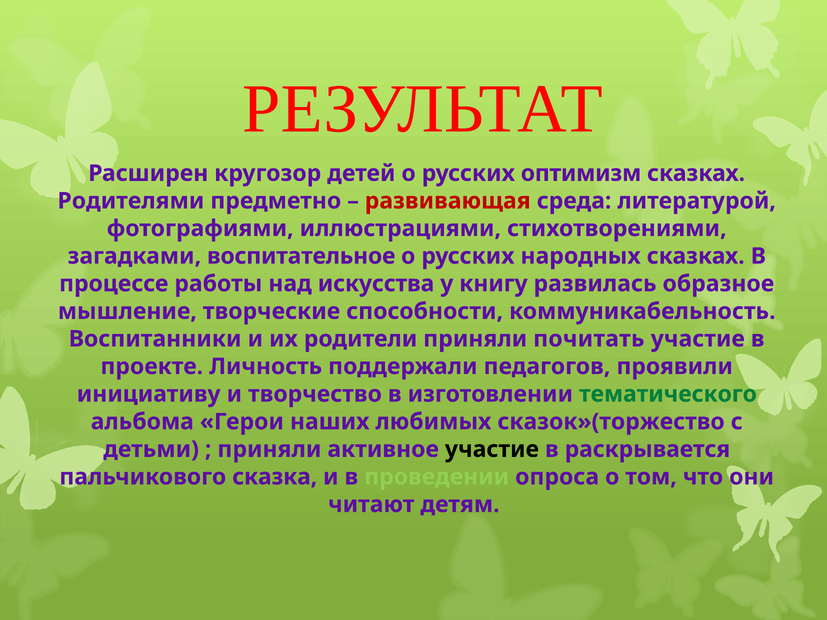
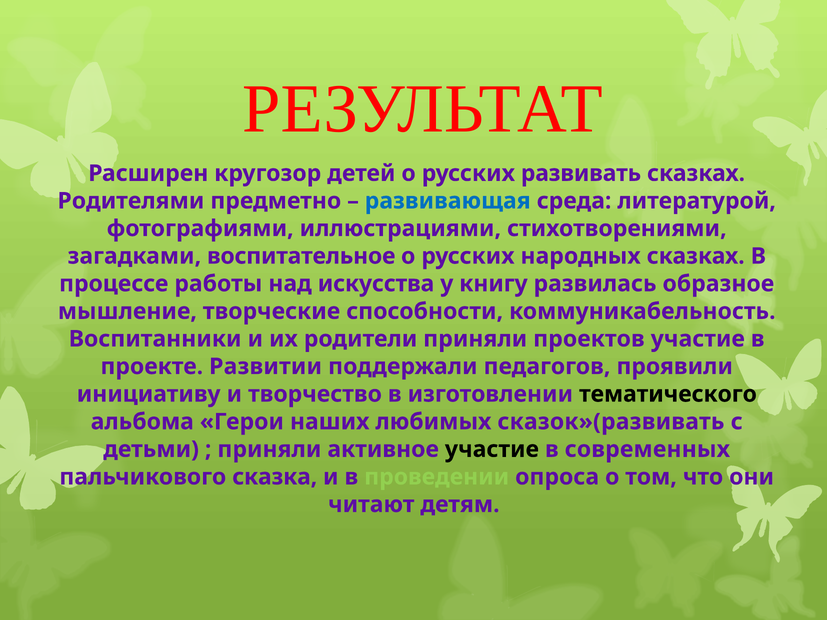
оптимизм: оптимизм -> развивать (581, 173)
развивающая colour: red -> blue (448, 201)
почитать: почитать -> проектов (589, 339)
Личность: Личность -> Развитии (266, 367)
тематического colour: green -> black (668, 394)
сказок»(торжество: сказок»(торжество -> сказок»(развивать (611, 422)
раскрывается: раскрывается -> современных (647, 449)
